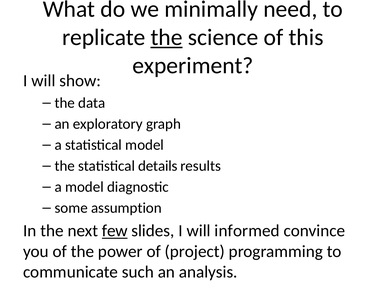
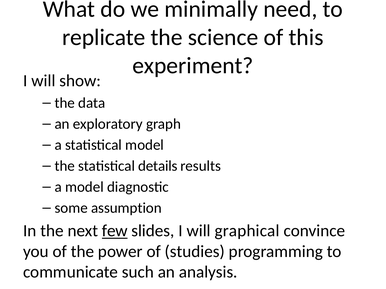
the underline: present -> none (167, 37)
informed: informed -> graphical (247, 231)
project: project -> studies (195, 252)
